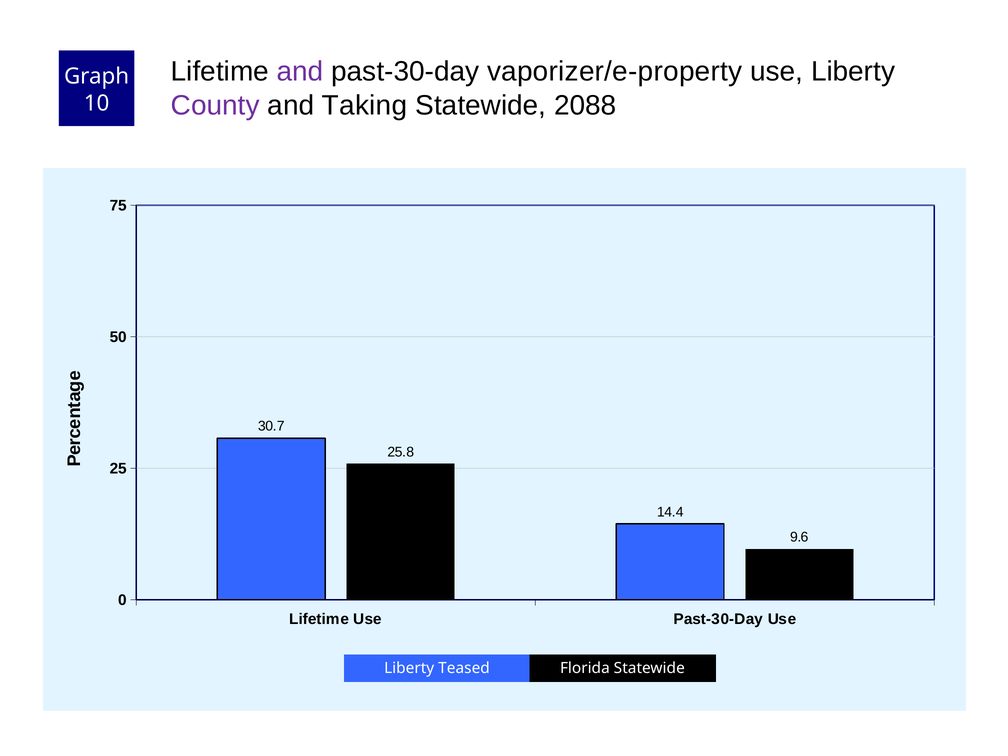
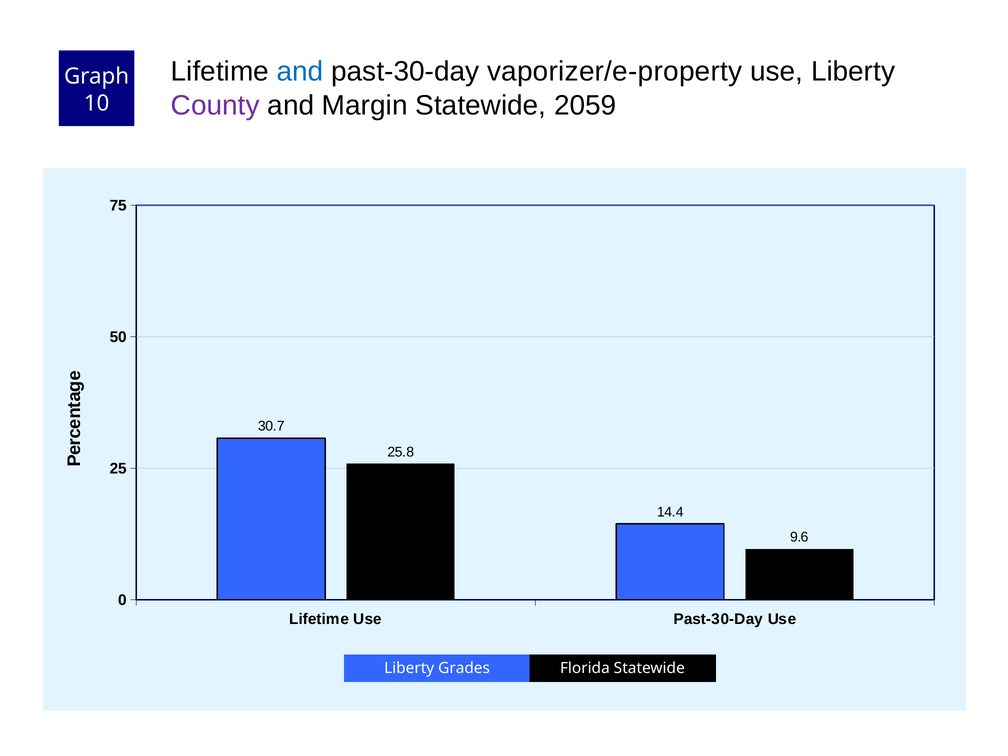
and colour: purple -> blue (300, 72)
Taking: Taking -> Margin (365, 105)
2088: 2088 -> 2059 (585, 105)
Teased: Teased -> Grades (464, 668)
